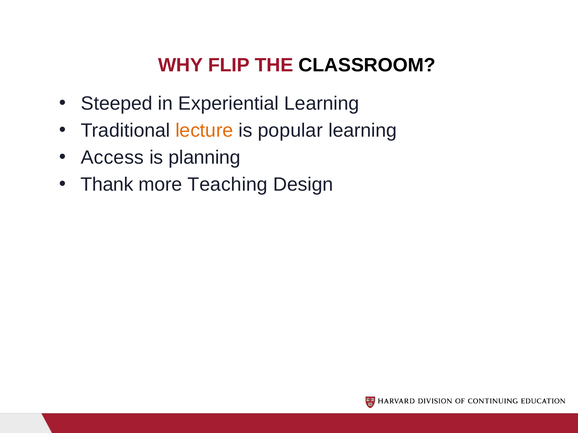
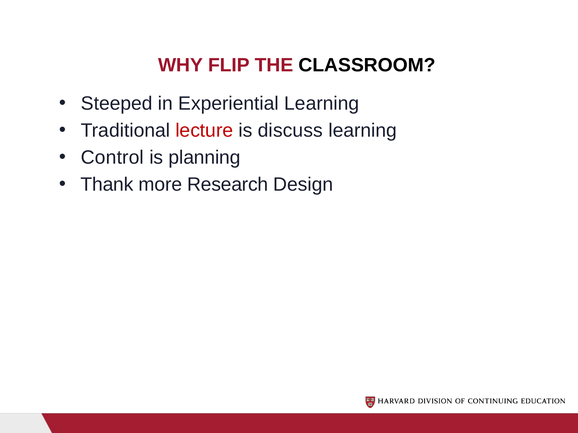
lecture colour: orange -> red (204, 131)
popular: popular -> discuss (290, 131)
Access: Access -> Control (112, 158)
Teaching: Teaching -> Research (228, 185)
